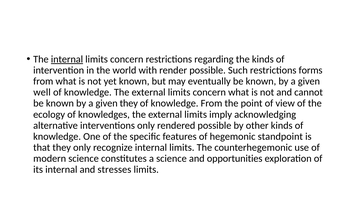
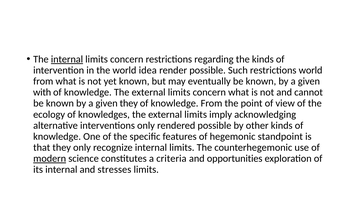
with: with -> idea (148, 70)
restrictions forms: forms -> world (311, 70)
well: well -> with (42, 92)
modern underline: none -> present (50, 158)
a science: science -> criteria (171, 158)
